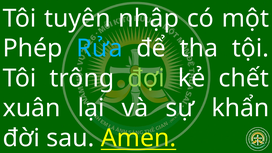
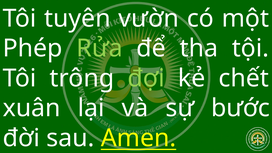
nhập: nhập -> vườn (149, 18)
Rửa colour: light blue -> light green (99, 48)
khẩn: khẩn -> bước (241, 108)
